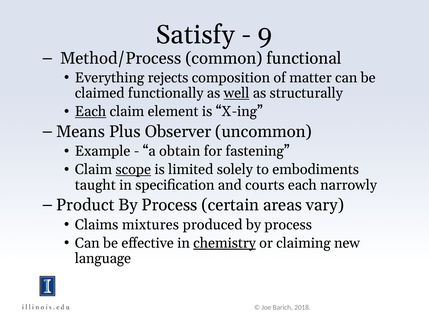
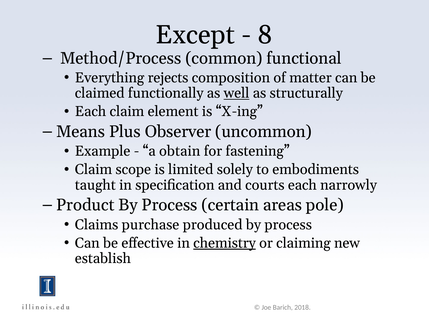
Satisfy: Satisfy -> Except (195, 35)
9: 9 -> 8 (265, 35)
Each underline: present -> none (91, 111)
scope underline: present -> none (133, 169)
vary: vary -> pole (325, 205)
mixtures: mixtures -> purchase (151, 225)
language: language -> establish (103, 258)
